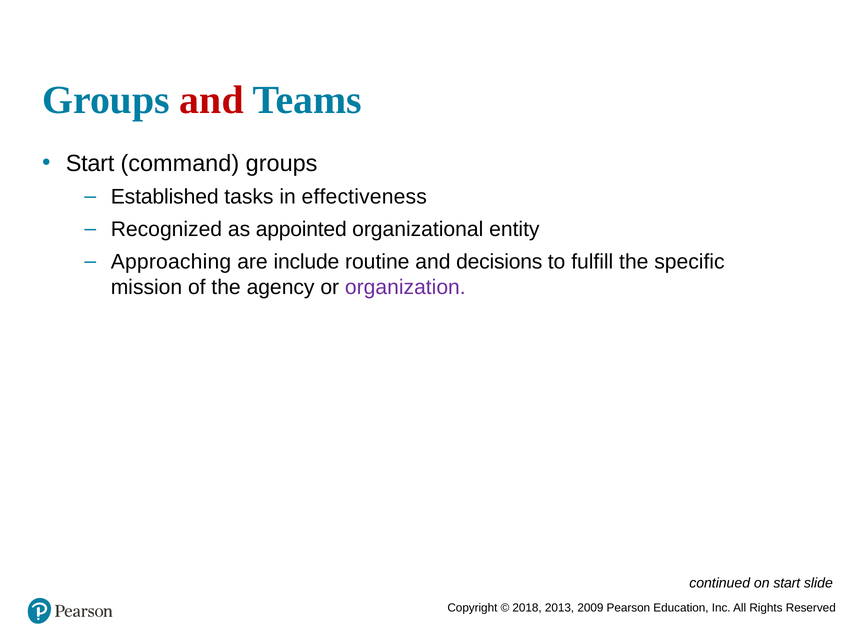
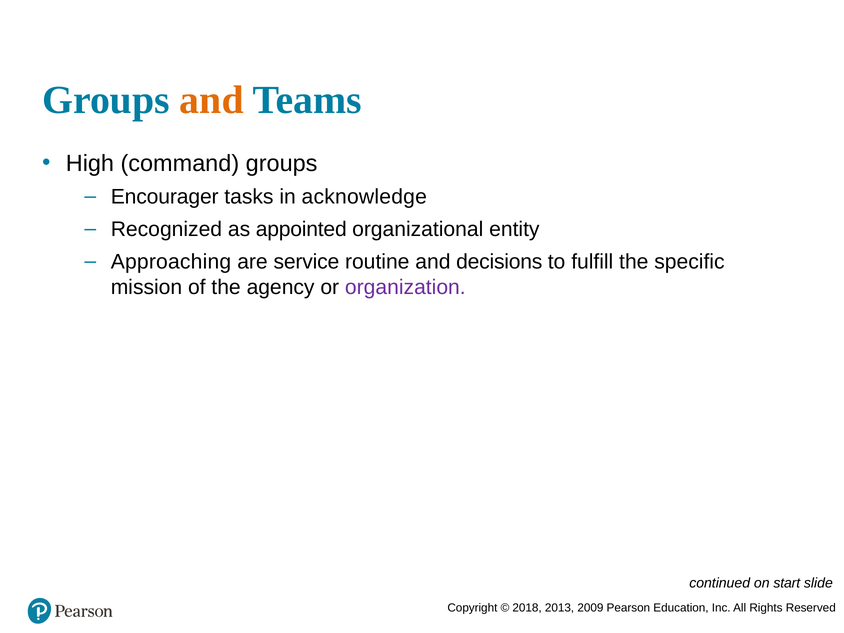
and colour: red -> orange (212, 100)
Start: Start -> High (90, 163)
Established: Established -> Encourager (165, 197)
effectiveness: effectiveness -> acknowledge (364, 197)
include: include -> service (306, 262)
